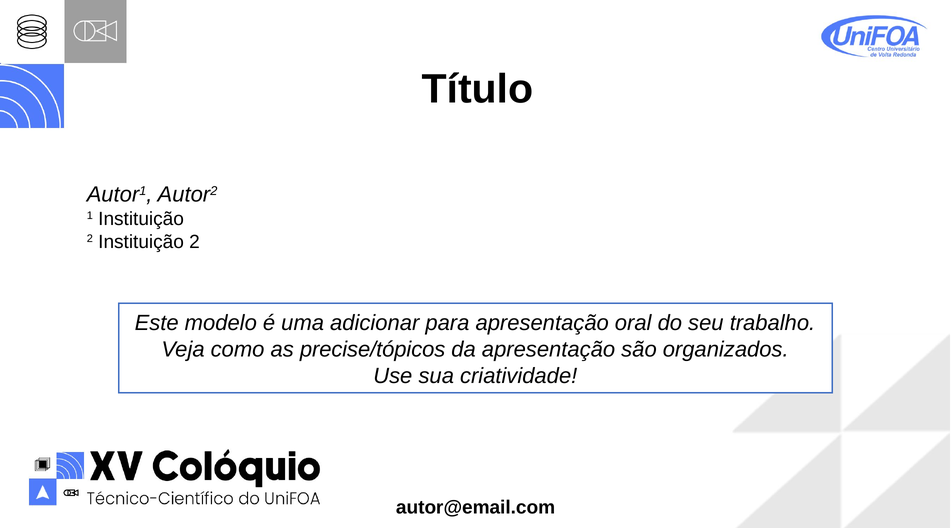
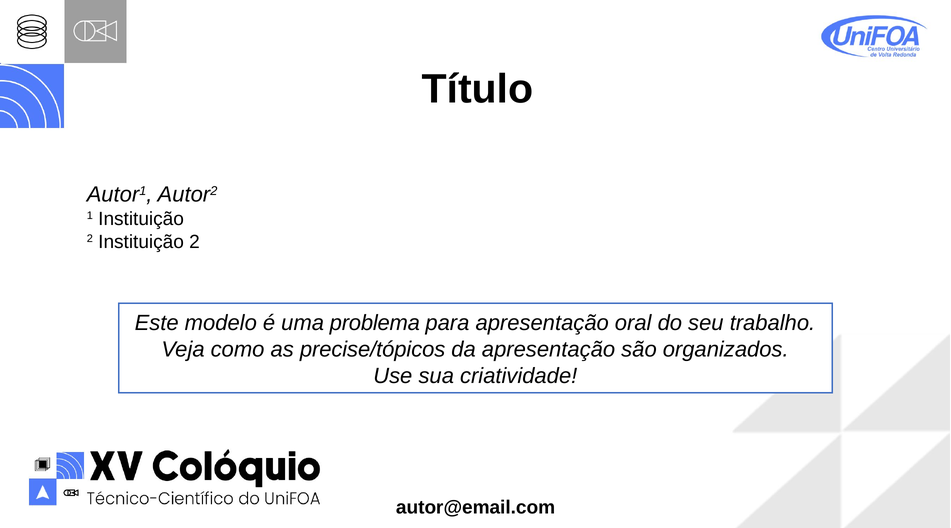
adicionar: adicionar -> problema (375, 323)
